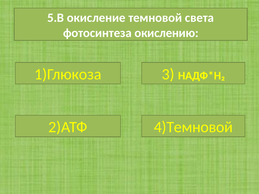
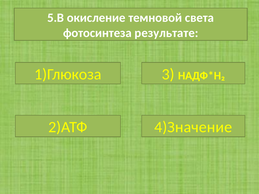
окислению: окислению -> результате (166, 33)
4)Темновой: 4)Темновой -> 4)Значение (193, 127)
